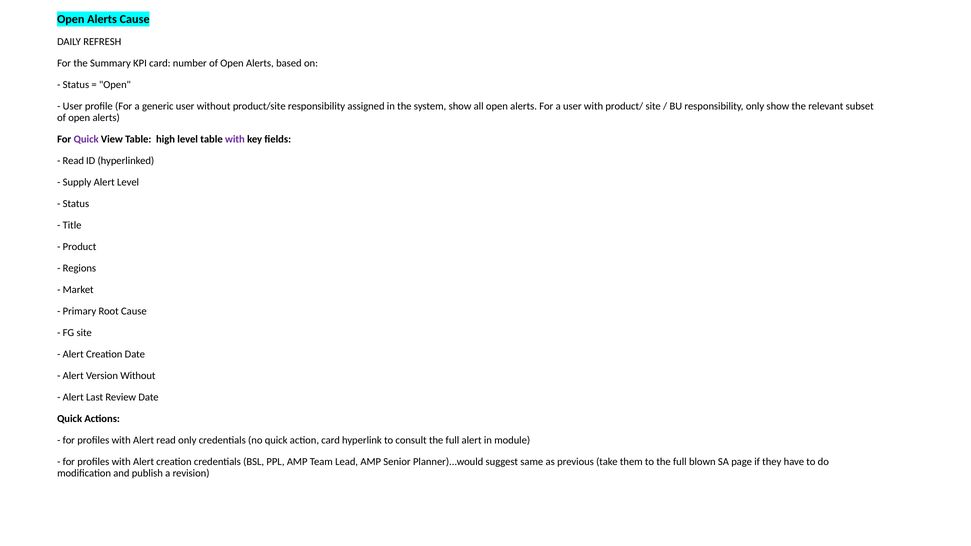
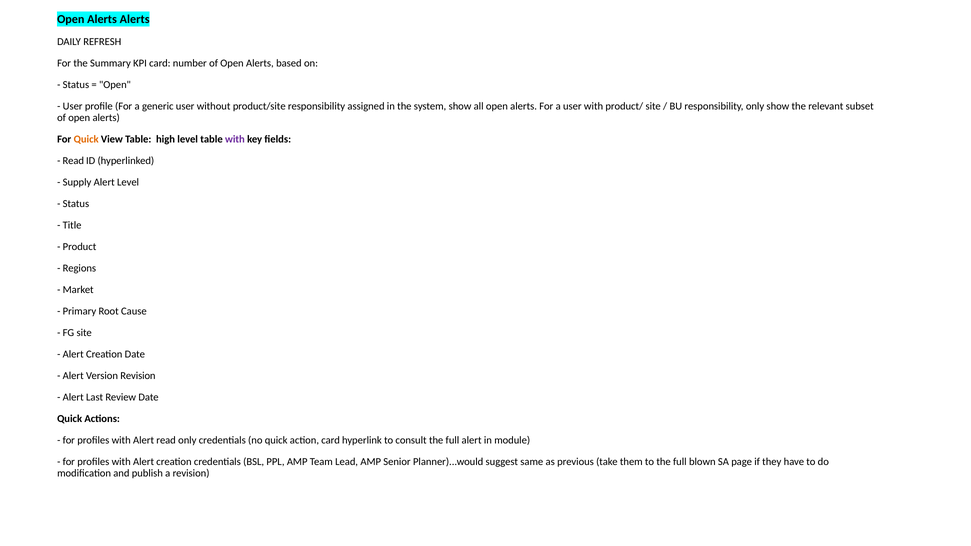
Alerts Cause: Cause -> Alerts (135, 19)
Quick colour: purple -> orange (86, 139)
Version Without: Without -> Revision (138, 376)
